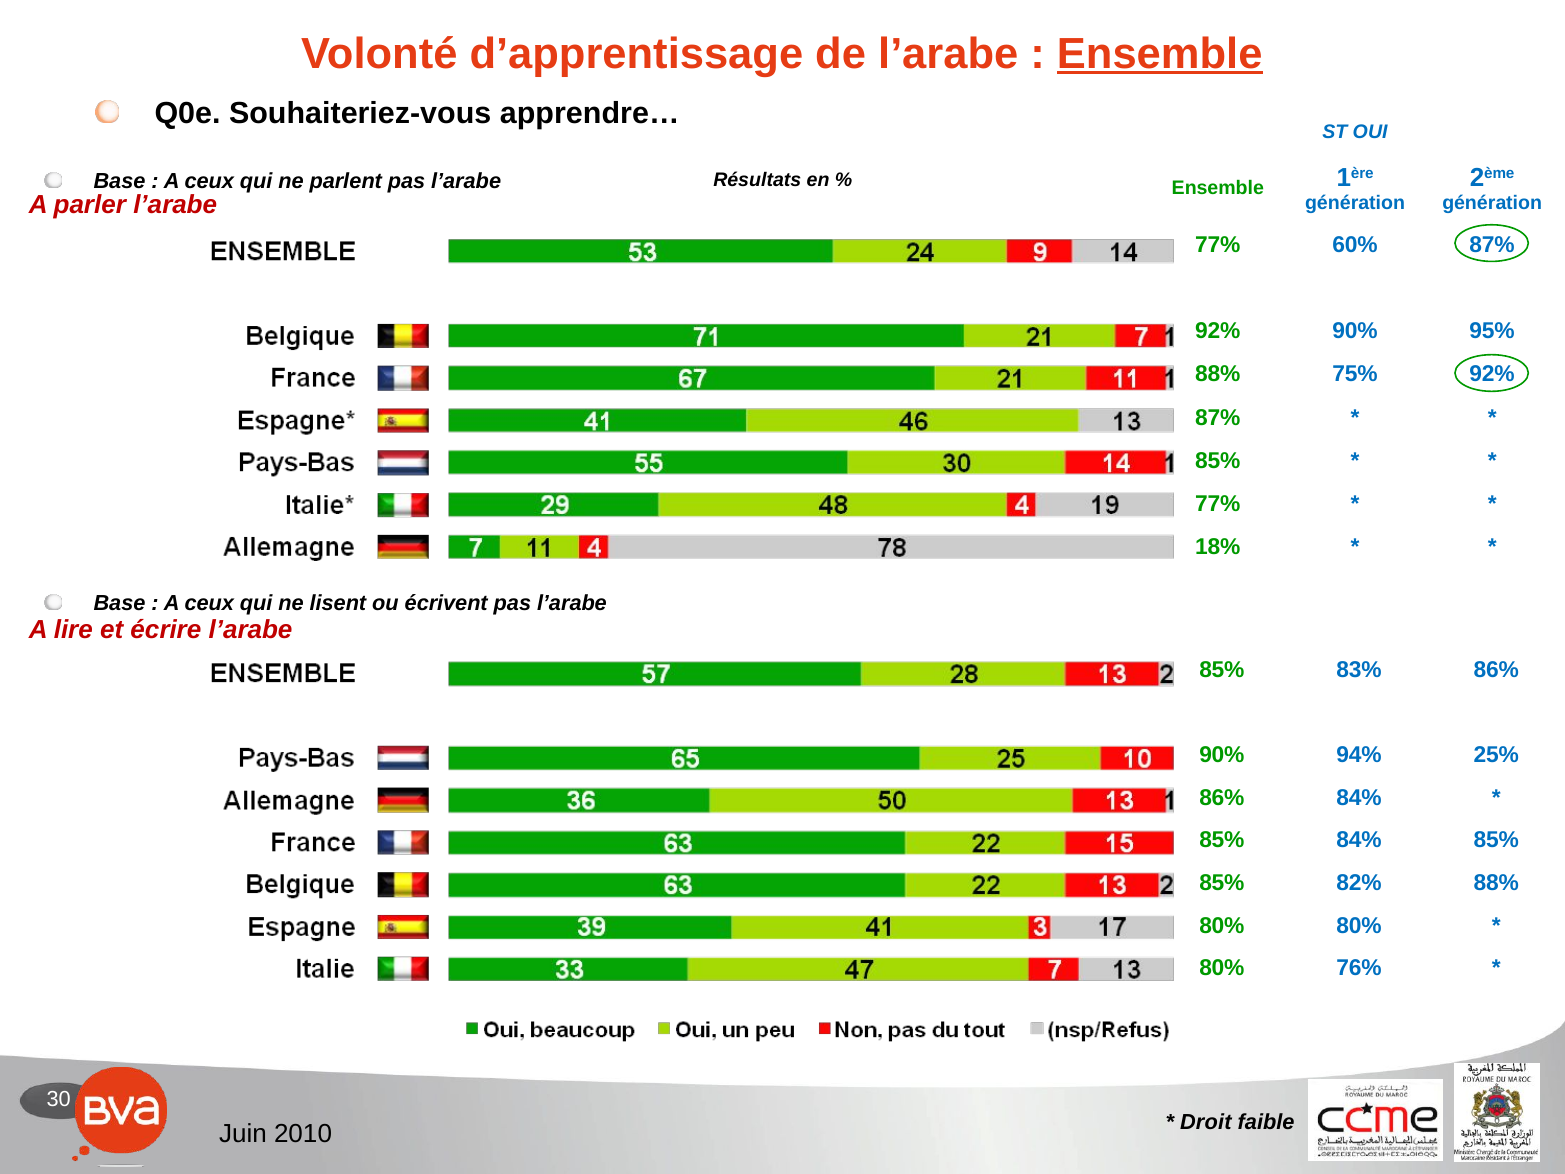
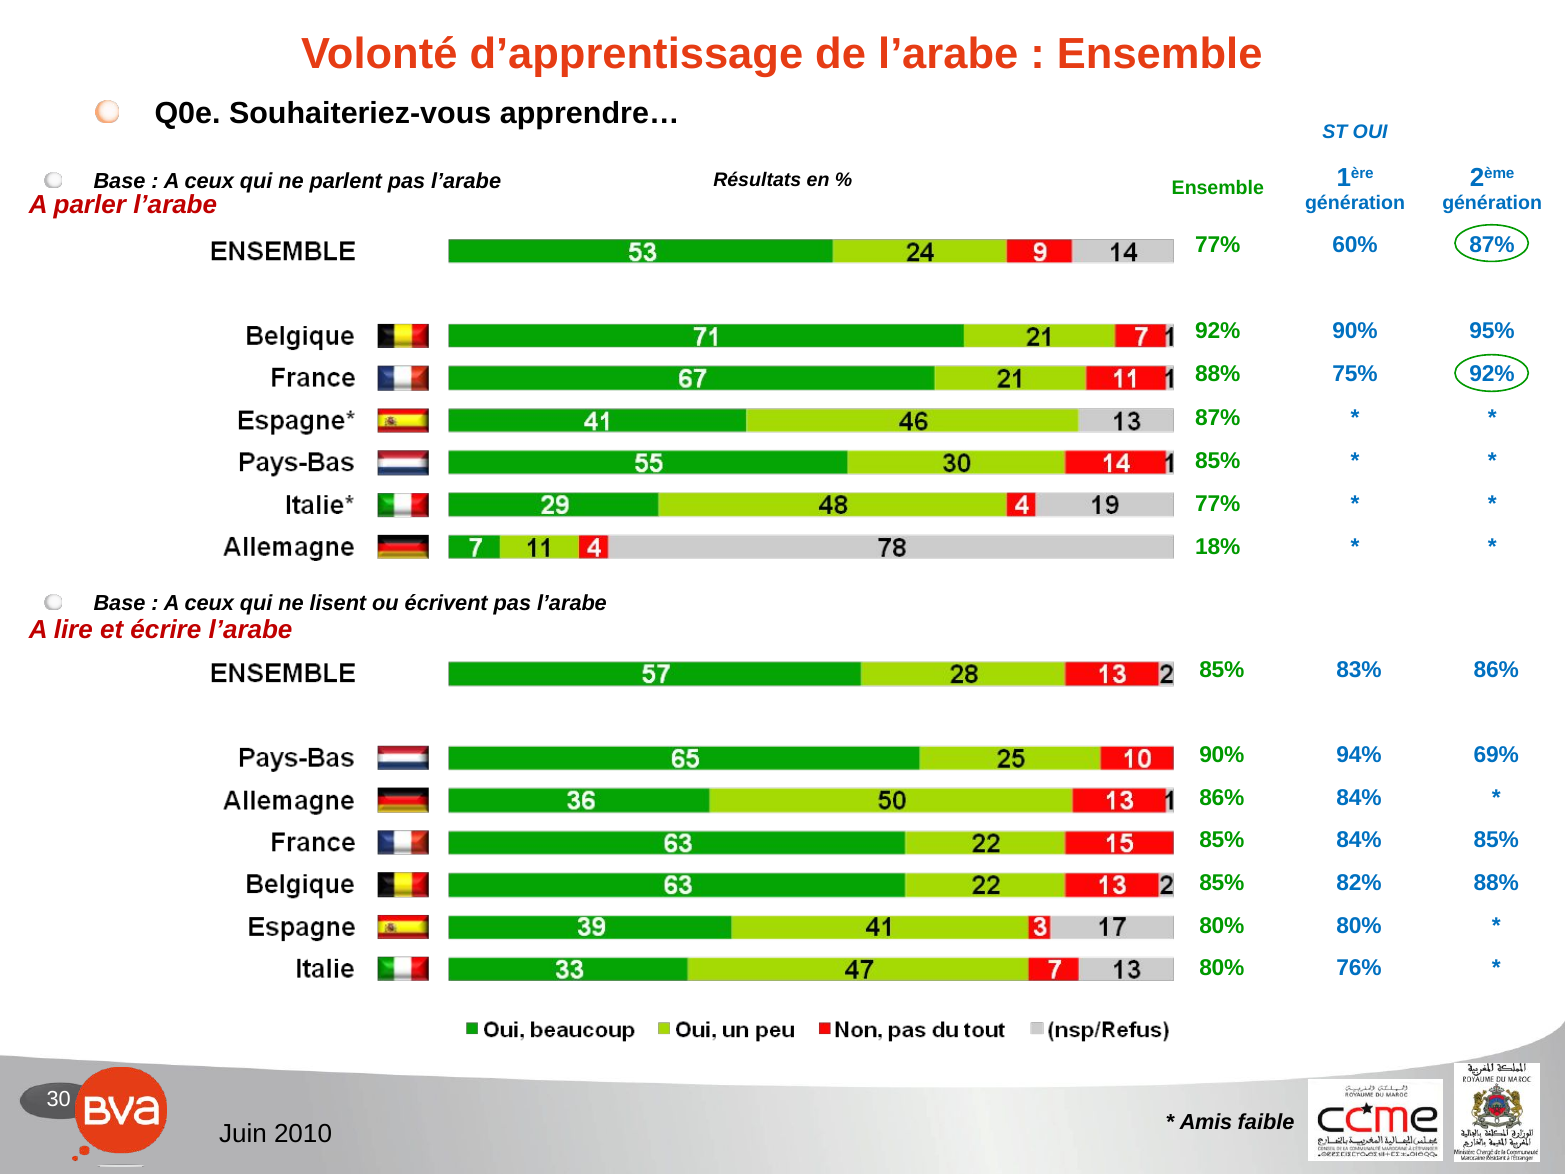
Ensemble underline: present -> none (1160, 54)
25%: 25% -> 69% (1496, 755)
Droit: Droit -> Amis (1206, 1123)
